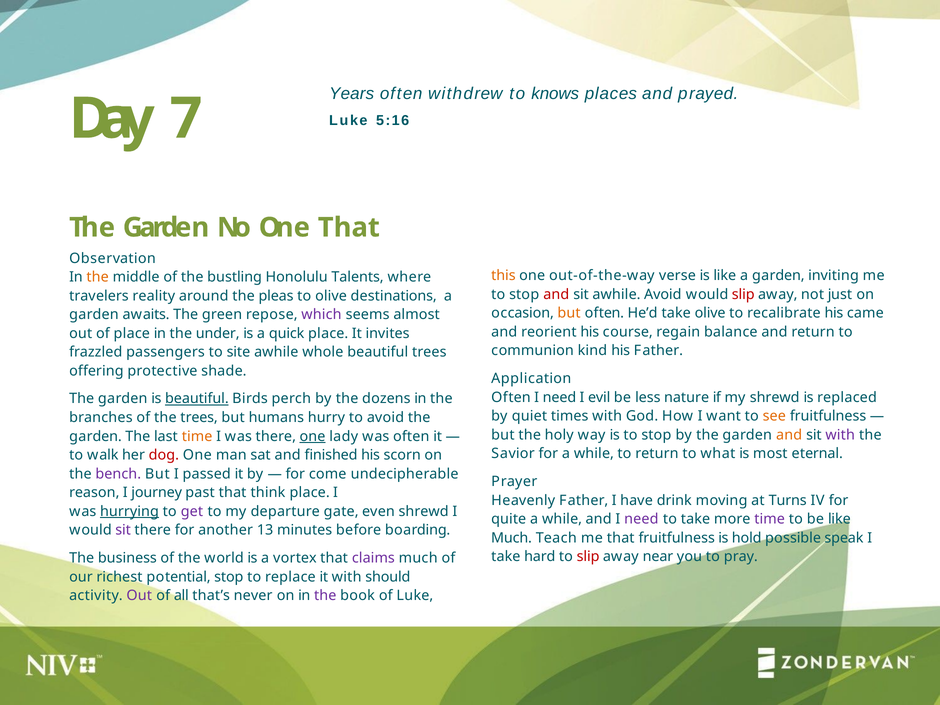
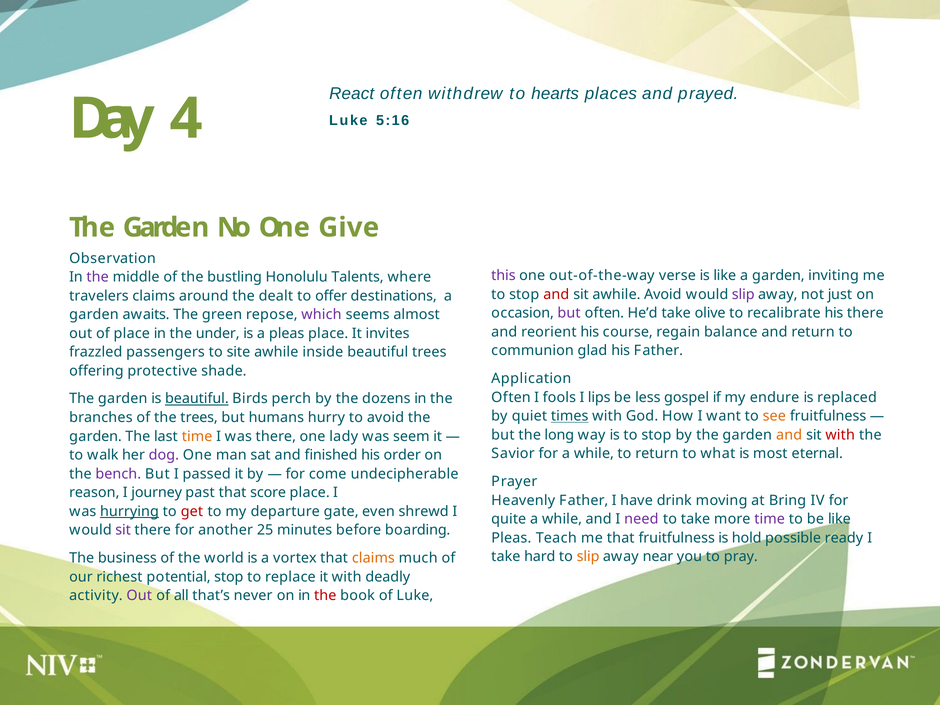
Years: Years -> React (352, 94)
knows: knows -> hearts (555, 94)
7: 7 -> 4 (186, 119)
One That: That -> Give (349, 227)
this colour: orange -> purple (503, 276)
the colour: orange -> purple (98, 277)
slip colour: red -> purple (743, 294)
travelers reality: reality -> claims (154, 296)
pleas: pleas -> dealt (276, 296)
to olive: olive -> offer (331, 296)
but colour: orange -> purple (569, 313)
his came: came -> there (865, 313)
a quick: quick -> pleas (287, 333)
kind: kind -> glad (592, 351)
whole: whole -> inside (323, 352)
Often I need: need -> fools (559, 397)
evil: evil -> lips (599, 397)
nature: nature -> gospel (687, 397)
my shrewd: shrewd -> endure (775, 397)
times underline: none -> present (570, 416)
holy: holy -> long (559, 435)
with colour: purple -> red (840, 435)
one underline: present -> none (312, 436)
was often: often -> seem (411, 436)
dog colour: red -> purple (164, 455)
scorn: scorn -> order (402, 455)
think: think -> score (268, 493)
Turns: Turns -> Bring (788, 500)
get colour: purple -> red (192, 511)
13: 13 -> 25 (265, 530)
Much: Much -> Pleas (511, 538)
speak: speak -> ready (844, 538)
slip colour: red -> orange (588, 557)
claims colour: purple -> orange (373, 558)
should: should -> deadly (388, 577)
the colour: purple -> red (325, 596)
